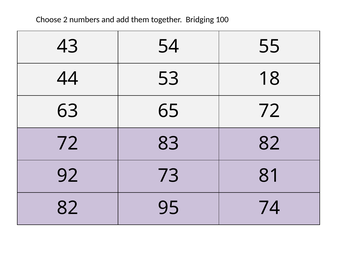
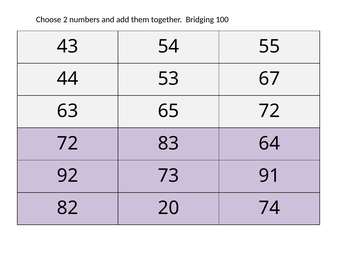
18: 18 -> 67 (269, 79)
83 82: 82 -> 64 (269, 143)
81: 81 -> 91 (269, 175)
95: 95 -> 20 (169, 208)
